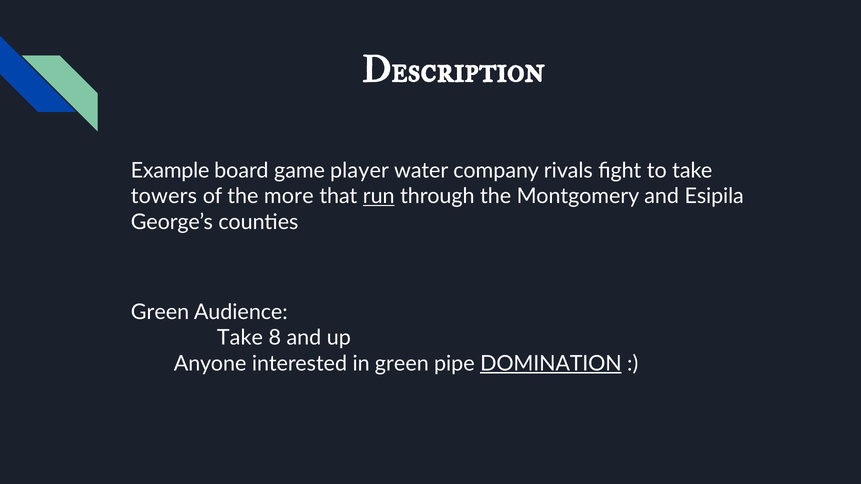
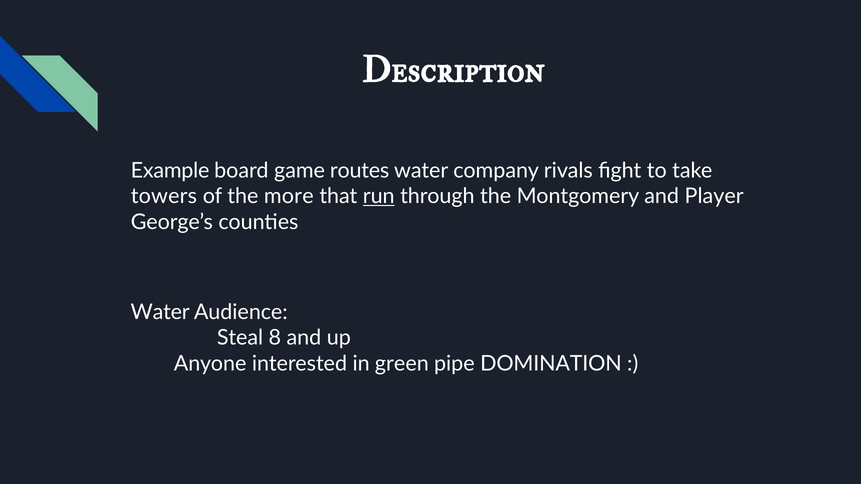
player: player -> routes (360, 171)
Esipila: Esipila -> Player (714, 196)
Green: Green -> Water (160, 312)
Take: Take -> Steal (240, 338)
DOMINATION underline: present -> none (551, 364)
